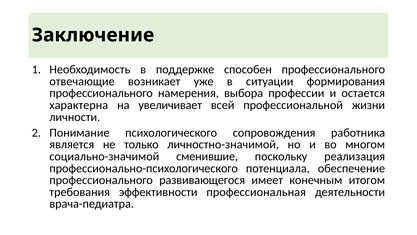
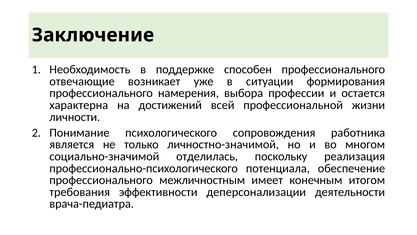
увеличивает: увеличивает -> достижений (170, 105)
сменившие: сменившие -> отделилась (207, 156)
развивающегося: развивающегося -> межличностным (202, 180)
профессиональная: профессиональная -> деперсонализации (256, 192)
